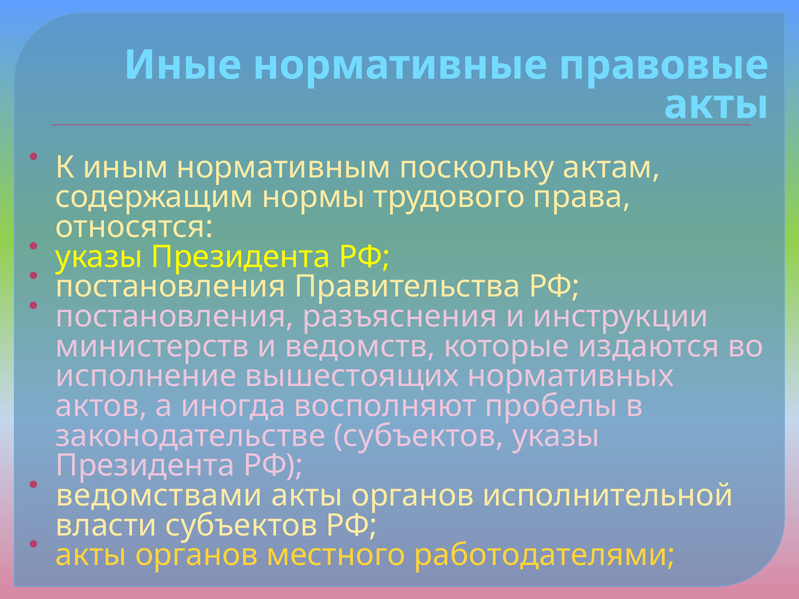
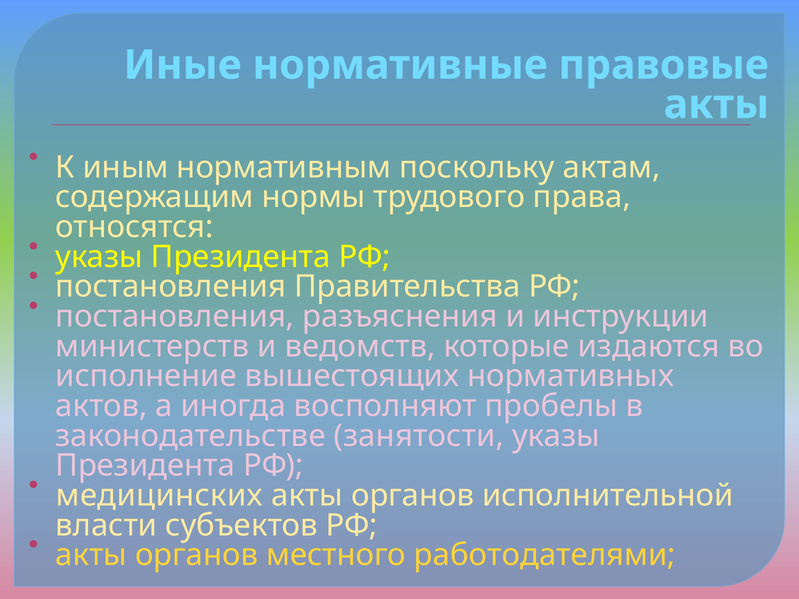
законодательстве субъектов: субъектов -> занятости (419, 436)
ведомствами: ведомствами -> медицинских (159, 496)
